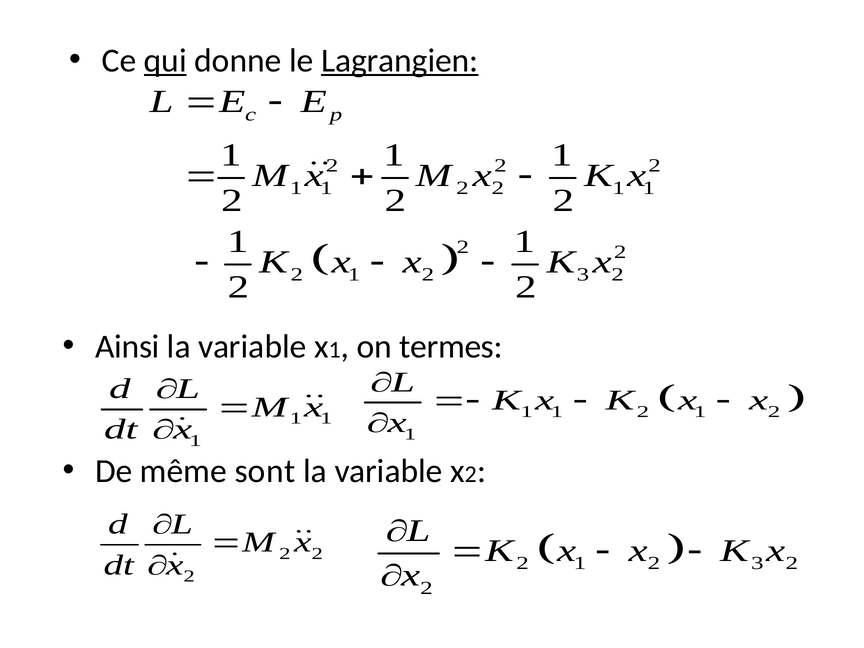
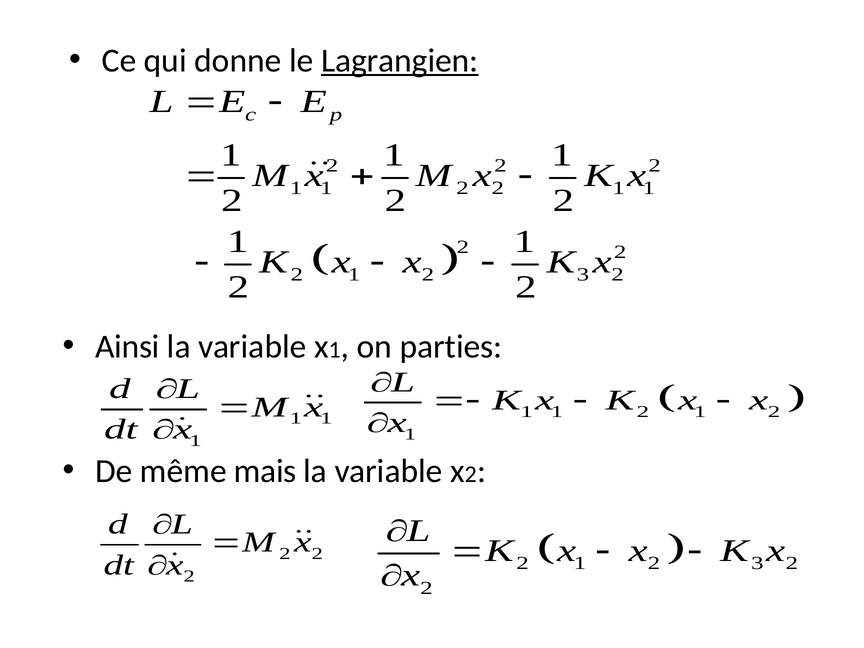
qui underline: present -> none (165, 60)
termes: termes -> parties (451, 347)
sont: sont -> mais (265, 471)
